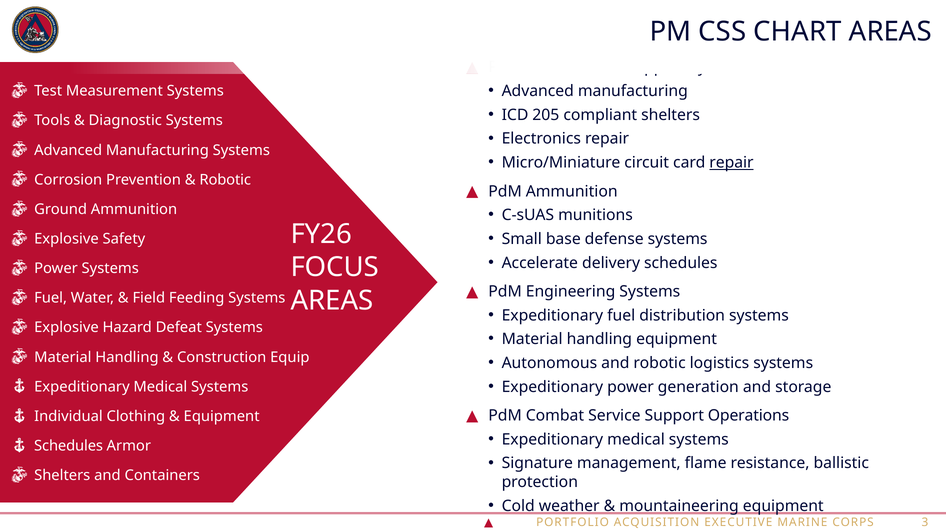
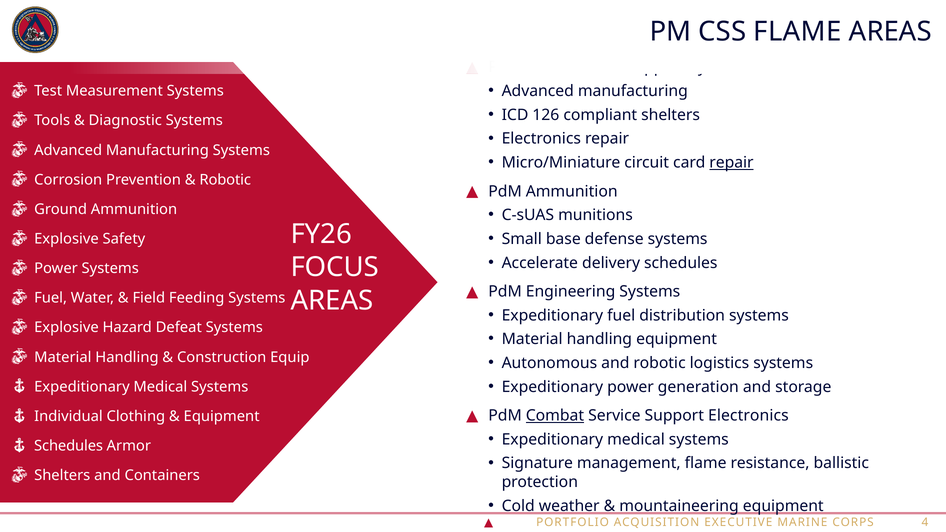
CSS CHART: CHART -> FLAME (797, 31)
205: 205 -> 126 (546, 115)
Combat underline: none -> present (555, 416)
Support Operations: Operations -> Electronics (748, 416)
3: 3 -> 4 (925, 522)
